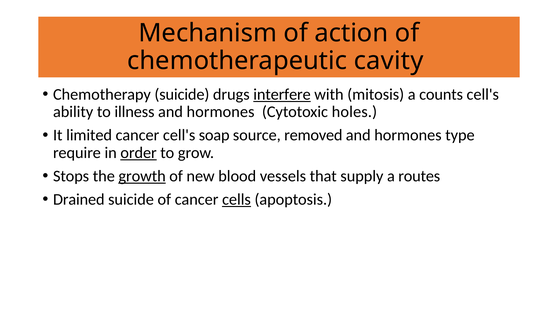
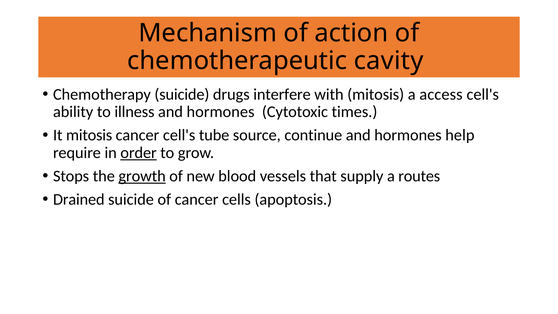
interfere underline: present -> none (282, 94)
counts: counts -> access (441, 94)
holes: holes -> times (354, 112)
It limited: limited -> mitosis (89, 135)
soap: soap -> tube (214, 135)
removed: removed -> continue (313, 135)
type: type -> help (460, 135)
cells underline: present -> none (236, 199)
